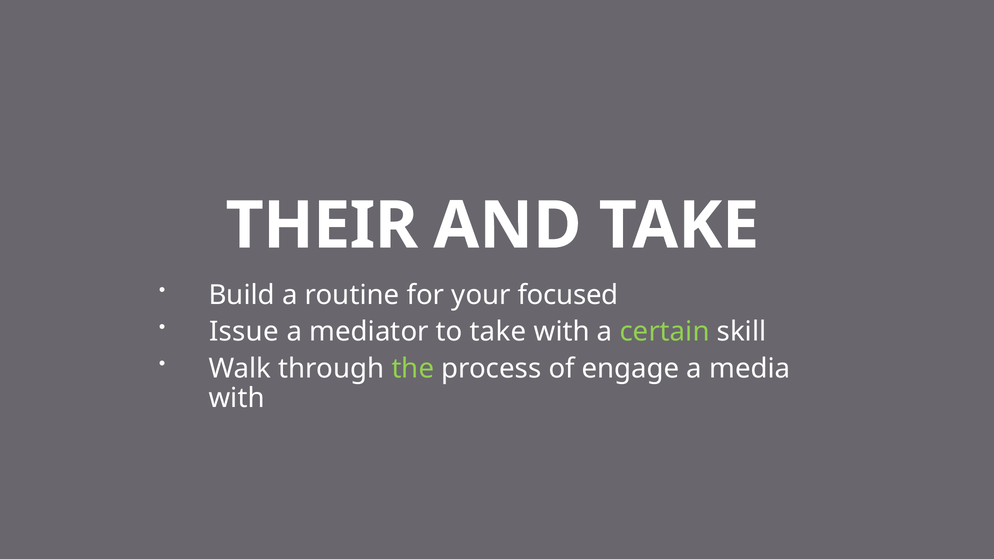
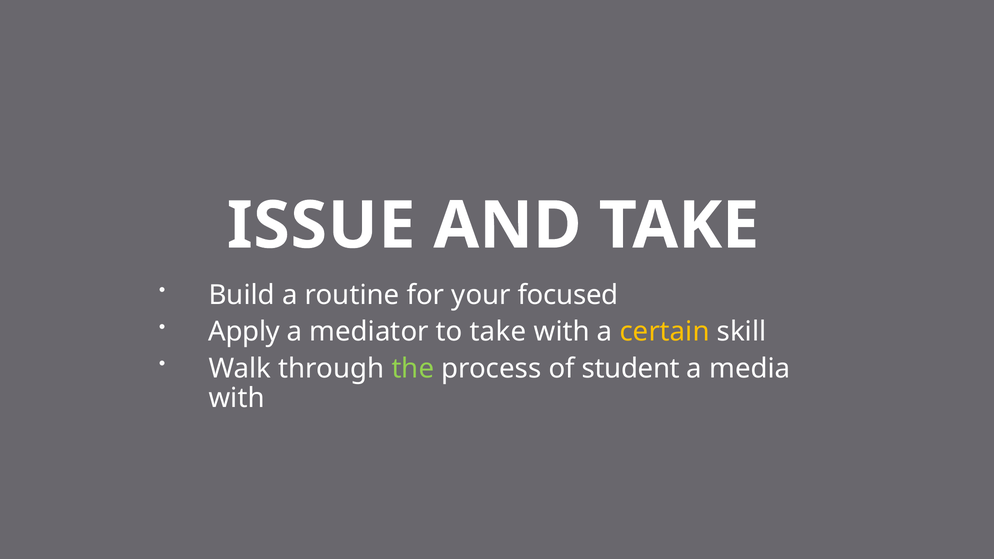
THEIR: THEIR -> ISSUE (321, 226)
Issue: Issue -> Apply (244, 332)
certain colour: light green -> yellow (665, 332)
engage: engage -> student (631, 369)
